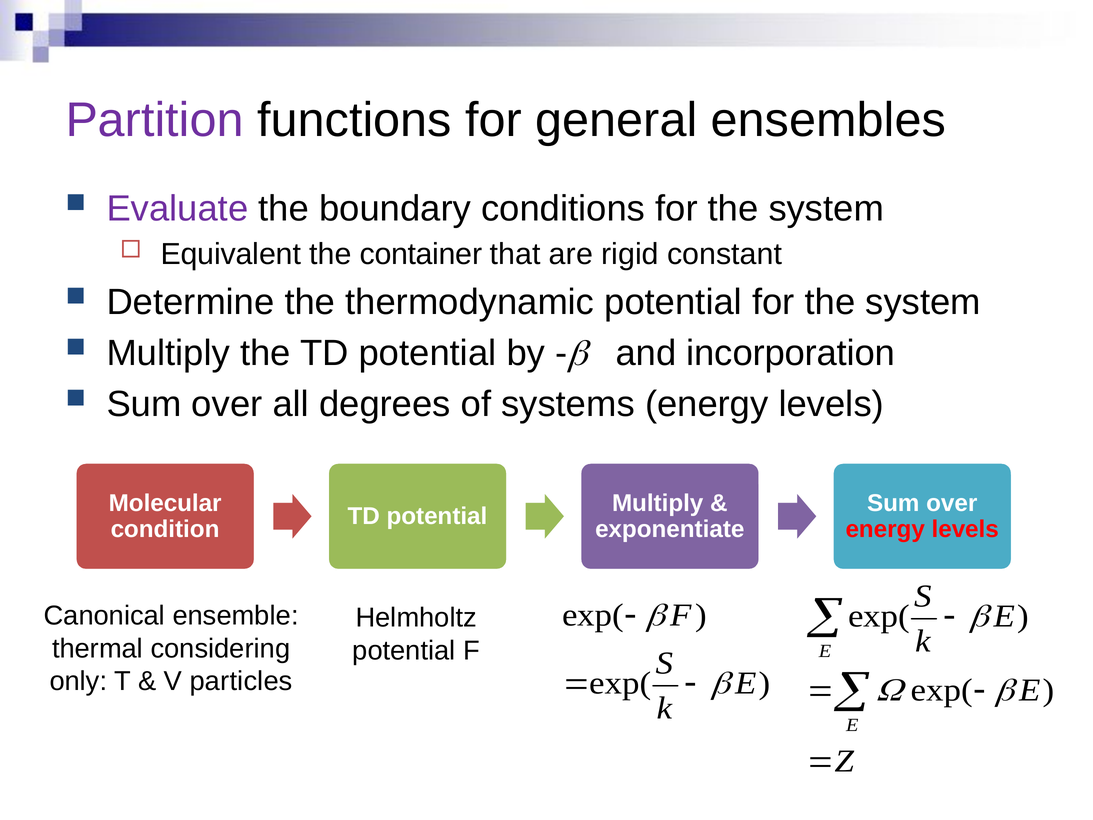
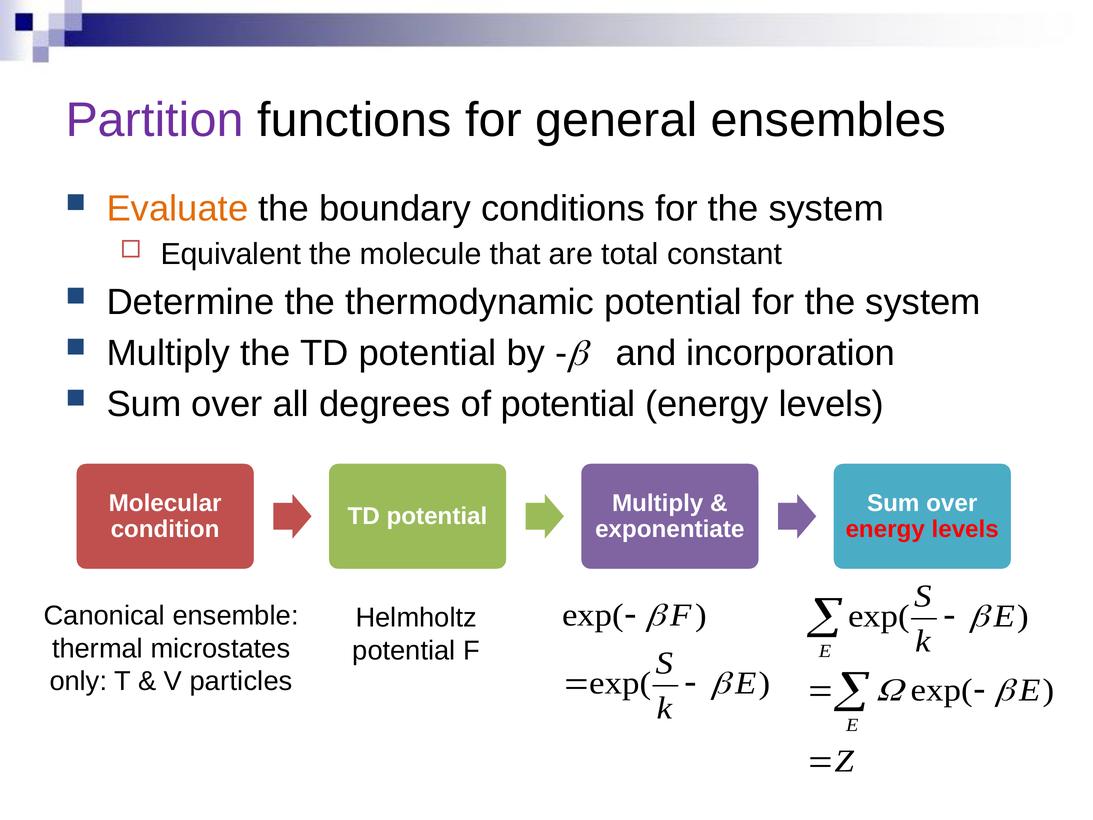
Evaluate colour: purple -> orange (177, 208)
container: container -> molecule (421, 254)
rigid: rigid -> total (630, 254)
of systems: systems -> potential (568, 404)
considering: considering -> microstates (220, 648)
